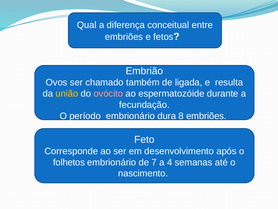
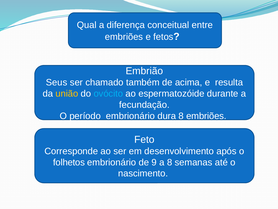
Ovos: Ovos -> Seus (57, 82)
ligada: ligada -> acima (189, 82)
ovócito colour: pink -> light blue (108, 93)
7: 7 -> 9 (154, 162)
a 4: 4 -> 8 (170, 162)
